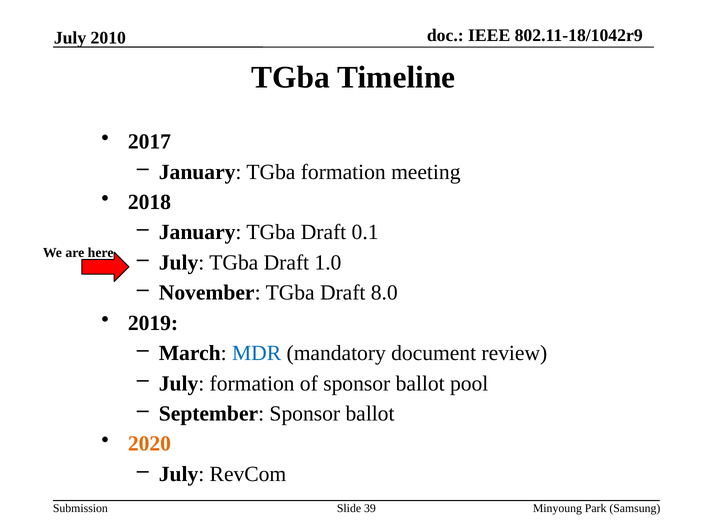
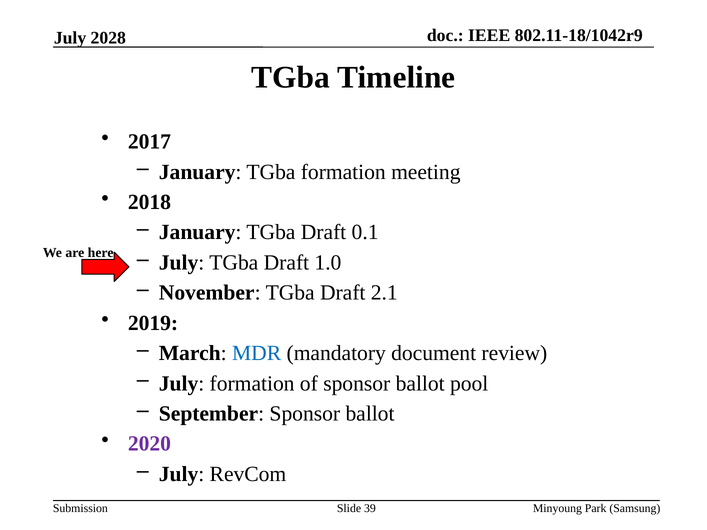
2010: 2010 -> 2028 (108, 38)
8.0: 8.0 -> 2.1 (384, 293)
2020 colour: orange -> purple (149, 444)
